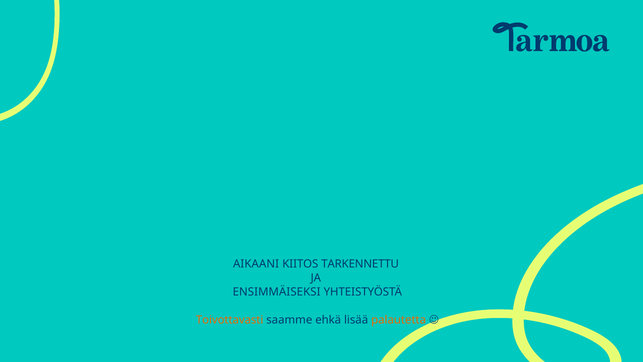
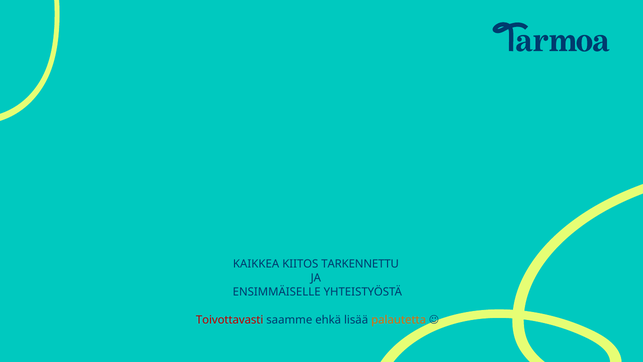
AIKAANI: AIKAANI -> KAIKKEA (256, 264)
ENSIMMÄISEKSI: ENSIMMÄISEKSI -> ENSIMMÄISELLE (277, 292)
Toivottavasti colour: orange -> red (230, 320)
